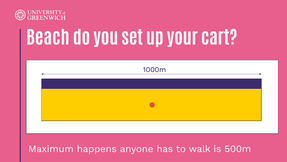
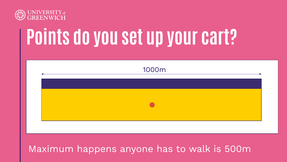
Beach: Beach -> Points (48, 38)
